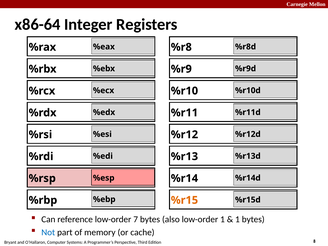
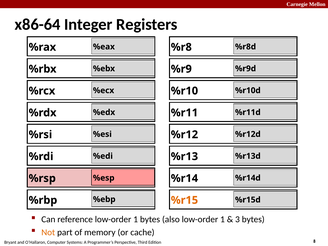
reference low-order 7: 7 -> 1 (136, 219)
1: 1 -> 3 (237, 219)
Not colour: blue -> orange (48, 232)
